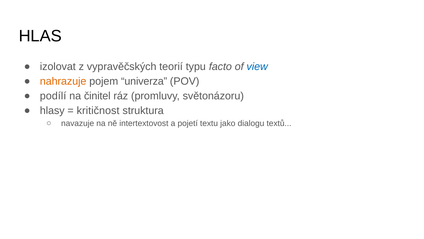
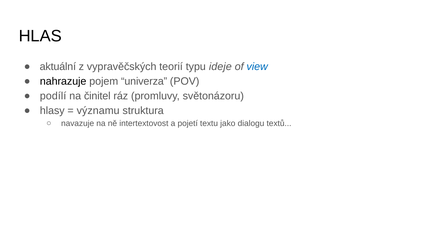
izolovat: izolovat -> aktuální (58, 67)
facto: facto -> ideje (220, 67)
nahrazuje colour: orange -> black (63, 81)
kritičnost: kritičnost -> významu (98, 111)
